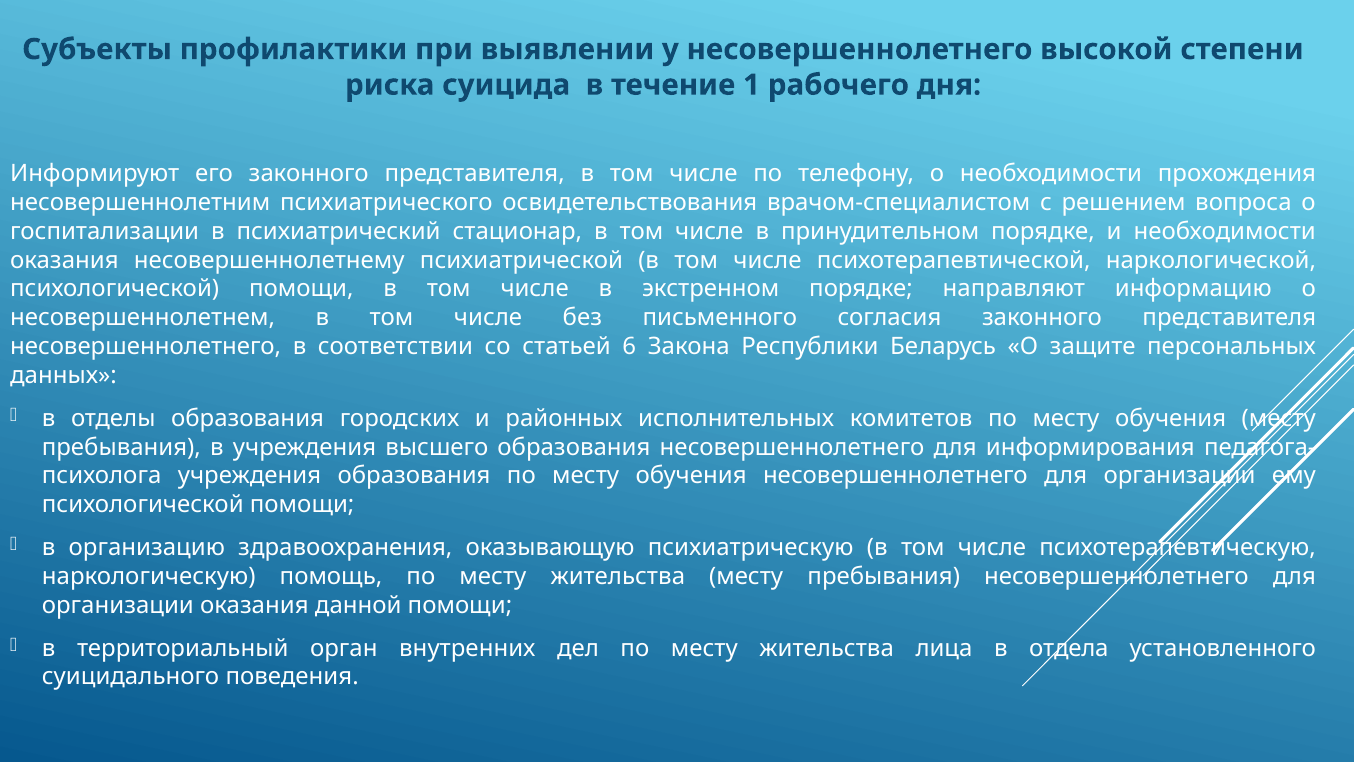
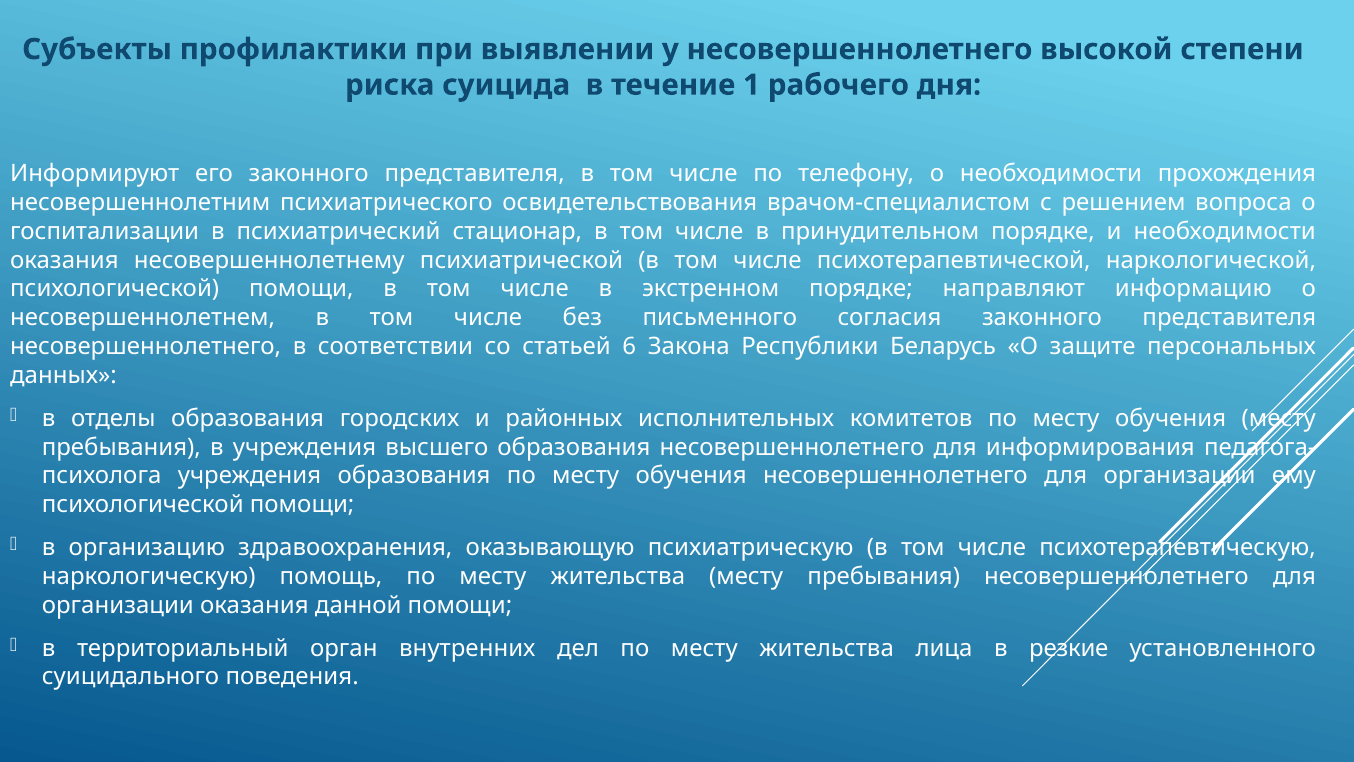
отдела: отдела -> резкие (1069, 648)
